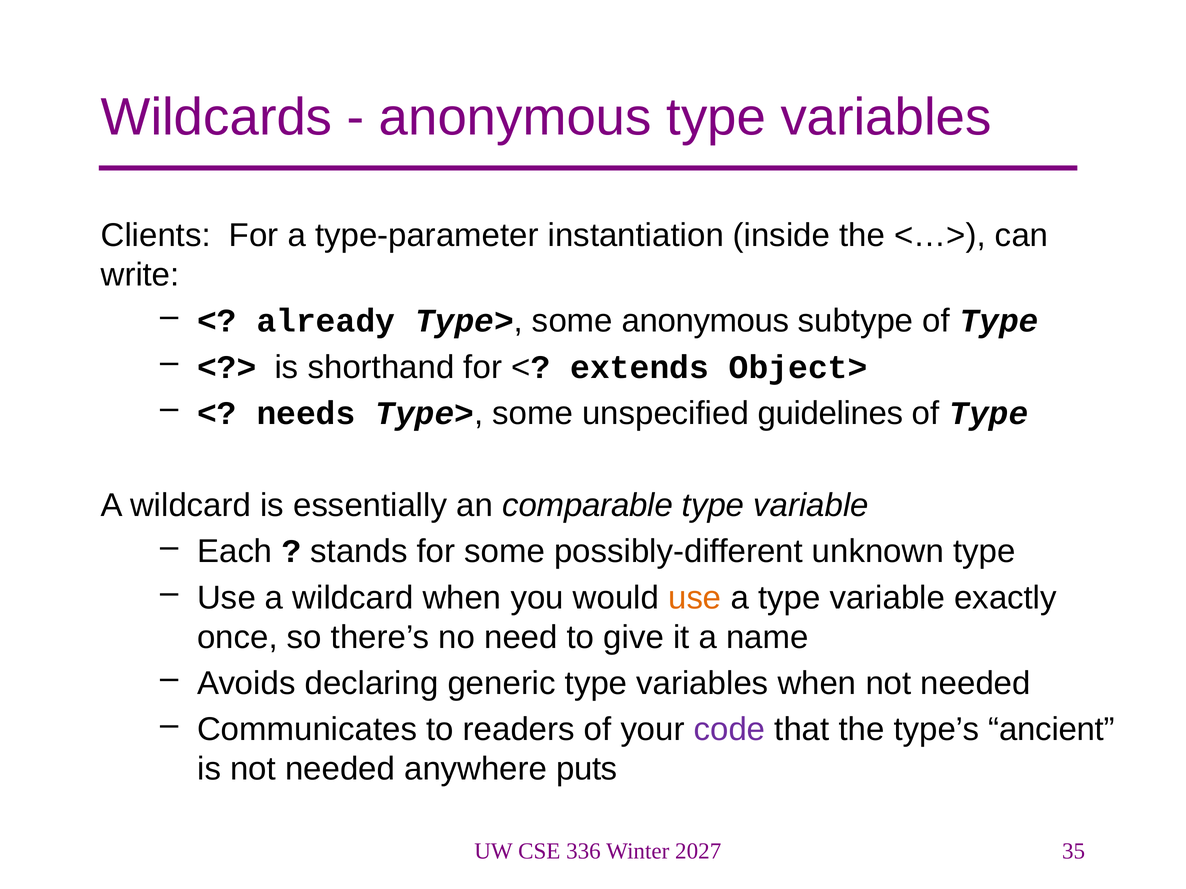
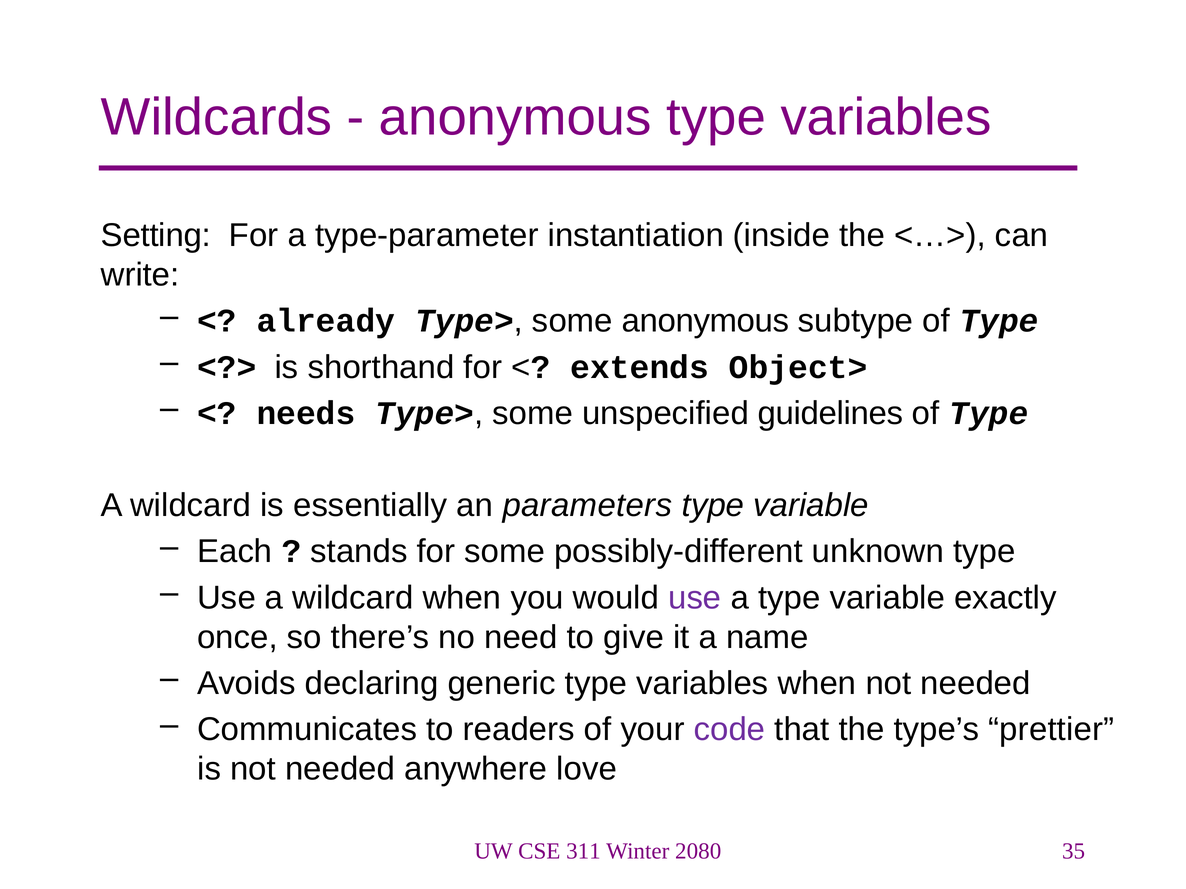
Clients: Clients -> Setting (156, 236)
comparable: comparable -> parameters (587, 506)
use colour: orange -> purple (695, 598)
ancient: ancient -> prettier (1051, 730)
puts: puts -> love (587, 769)
336: 336 -> 311 (583, 852)
2027: 2027 -> 2080 (698, 852)
